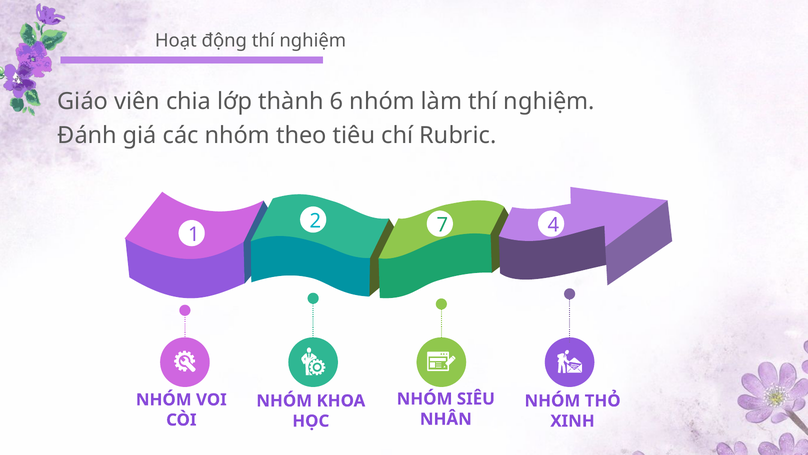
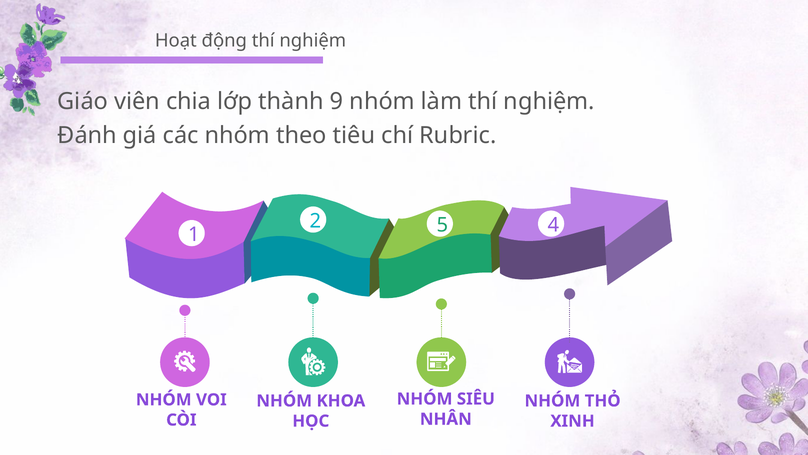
6: 6 -> 9 (337, 102)
7: 7 -> 5 (442, 225)
